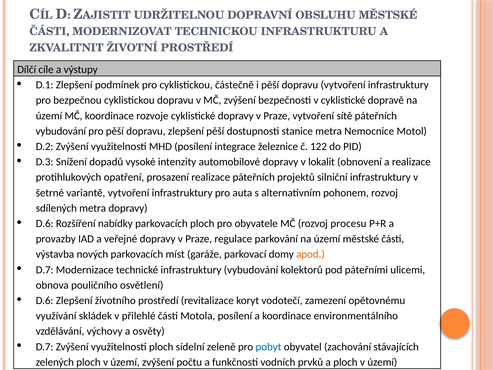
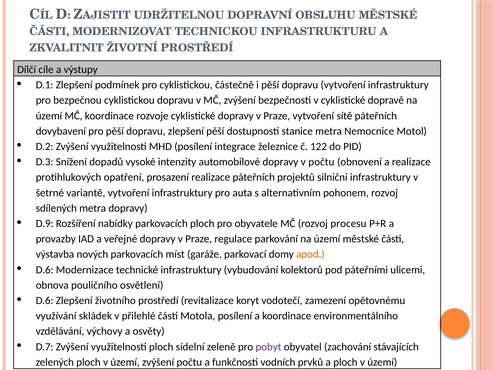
vybudování: vybudování -> dovybavení (61, 131)
v lokalit: lokalit -> počtu (321, 162)
D.6: D.6 -> D.9 (45, 223)
D.7: D.7 -> D.6 (45, 270)
pobyt colour: blue -> purple (268, 347)
